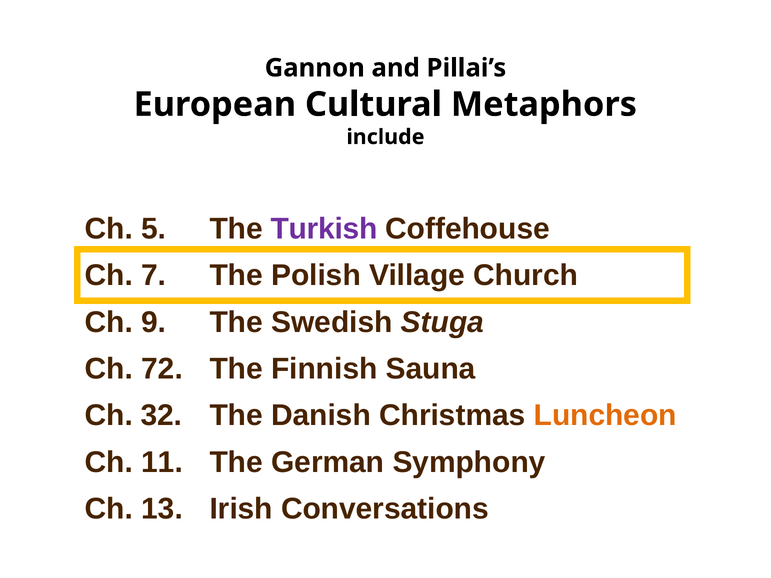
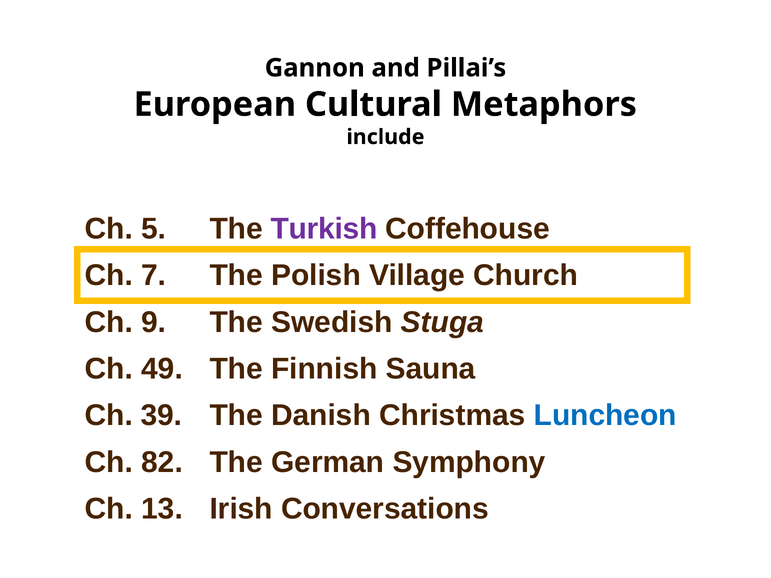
72: 72 -> 49 (162, 369)
32: 32 -> 39 (161, 416)
Luncheon colour: orange -> blue (605, 416)
11: 11 -> 82 (162, 462)
